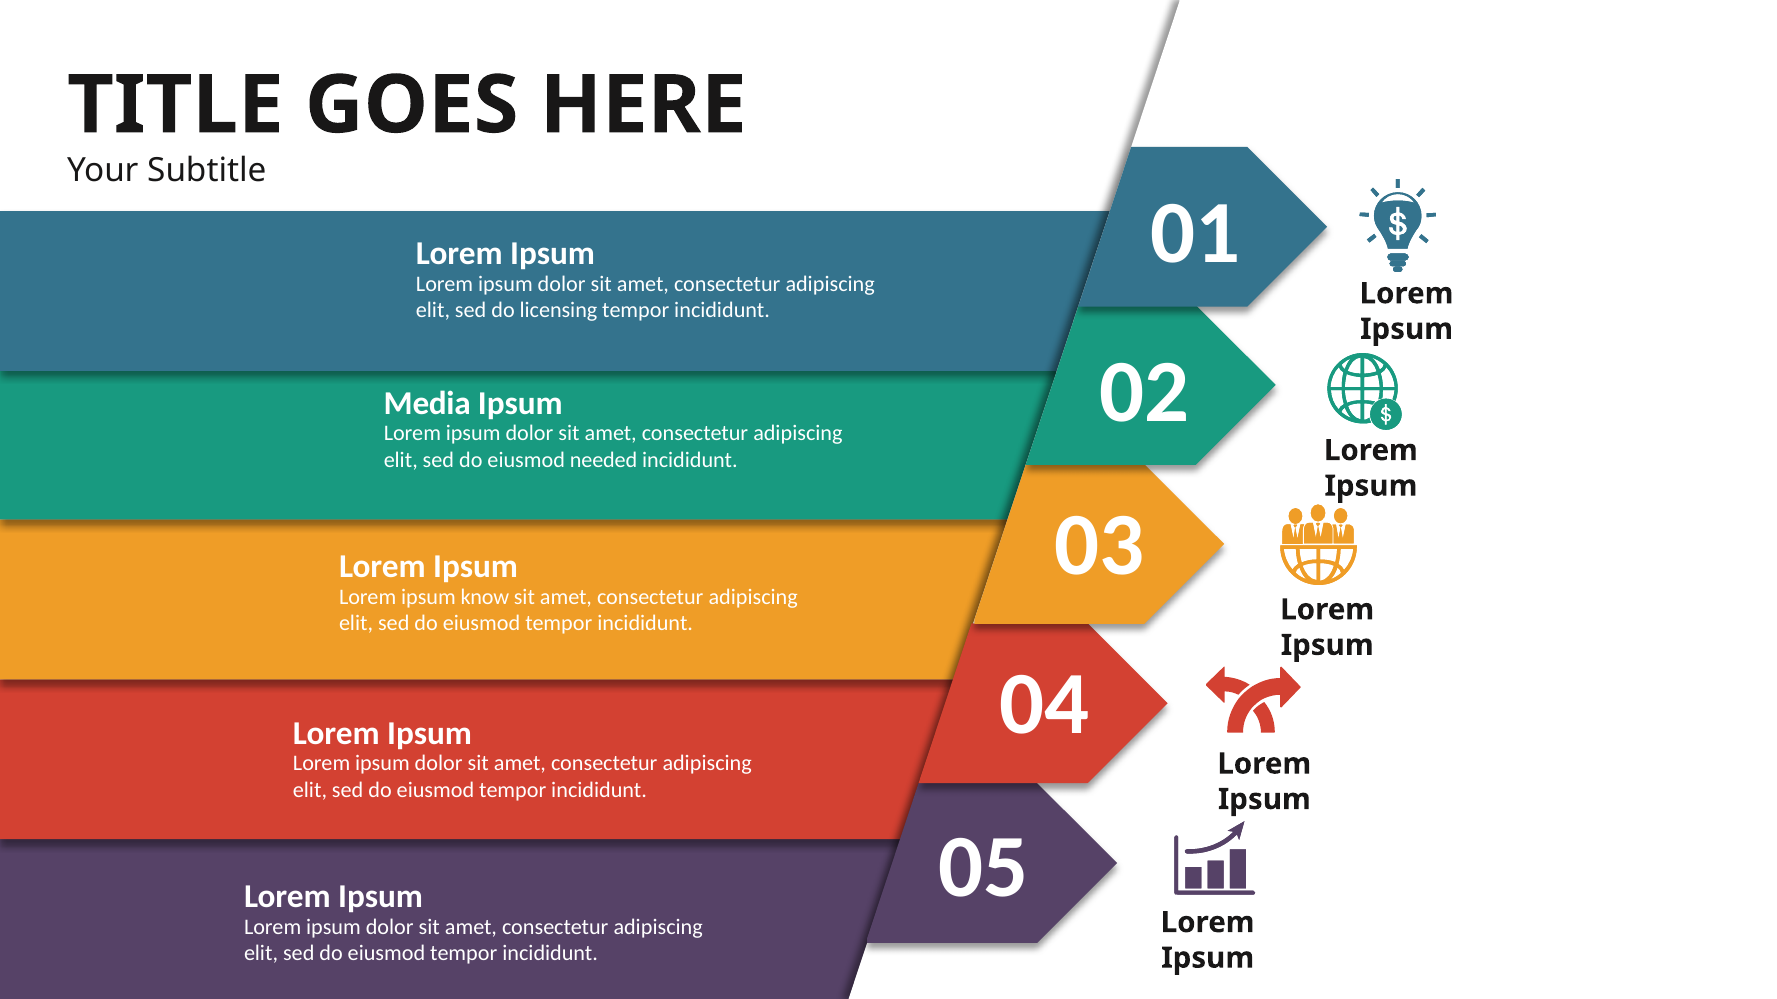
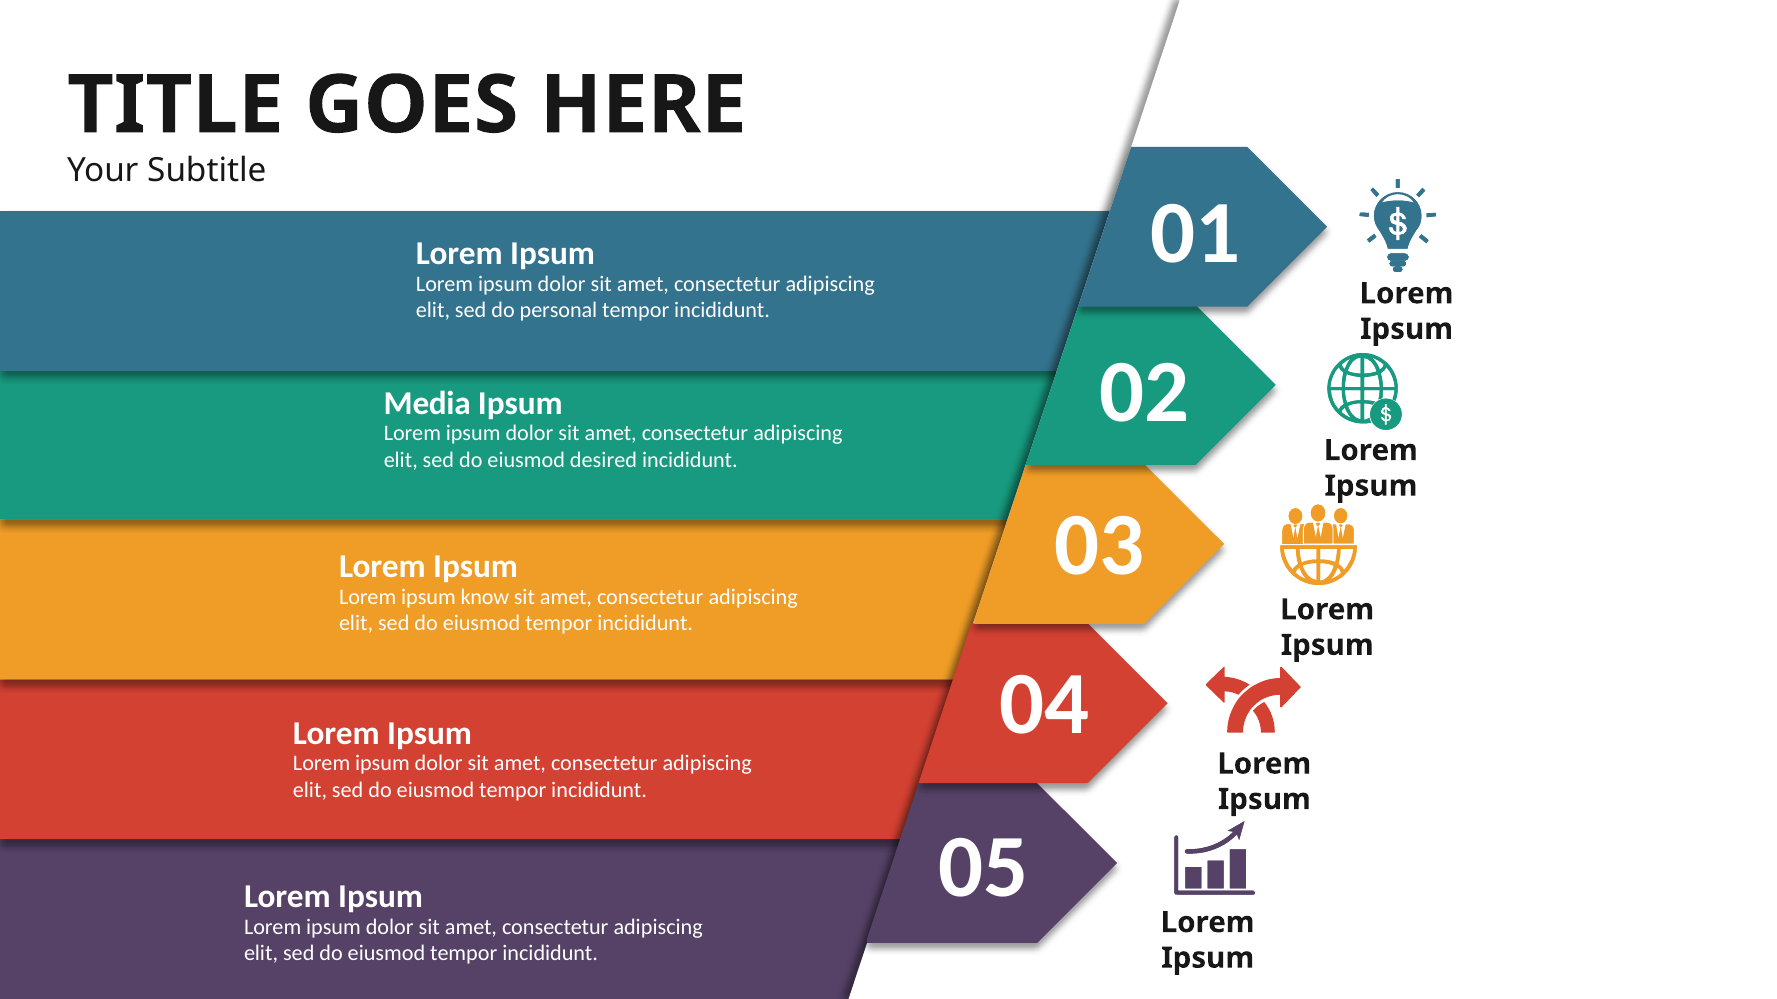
licensing: licensing -> personal (558, 311)
needed: needed -> desired (604, 460)
